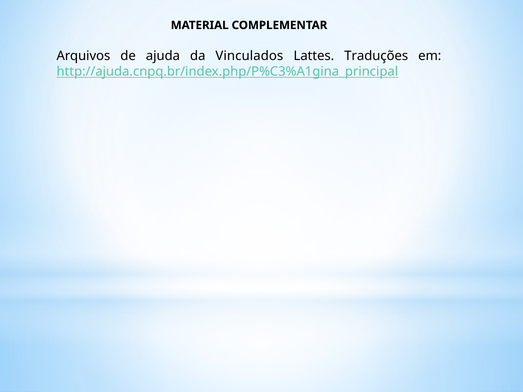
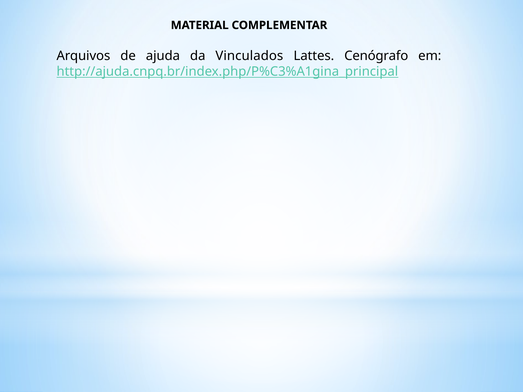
Traduções: Traduções -> Cenógrafo (376, 56)
